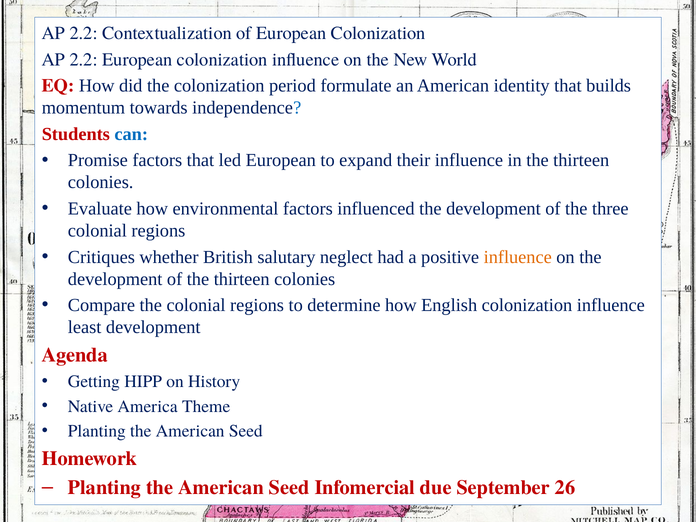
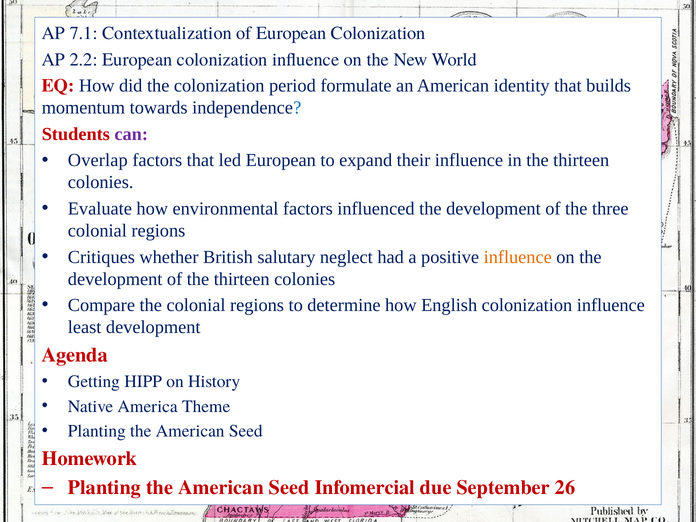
2.2: 2.2 -> 7.1 (84, 33)
can colour: blue -> purple (131, 134)
Promise: Promise -> Overlap (98, 160)
